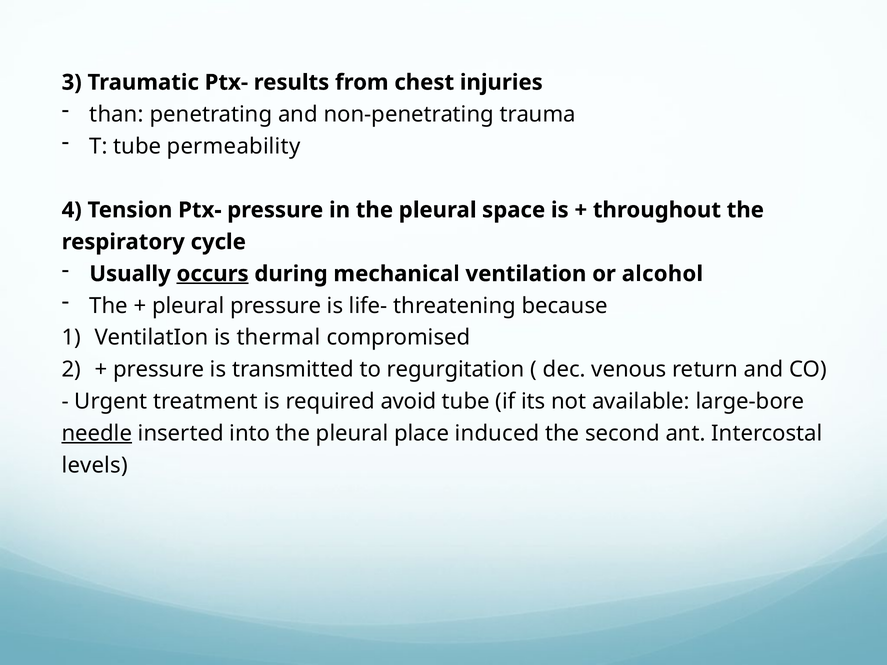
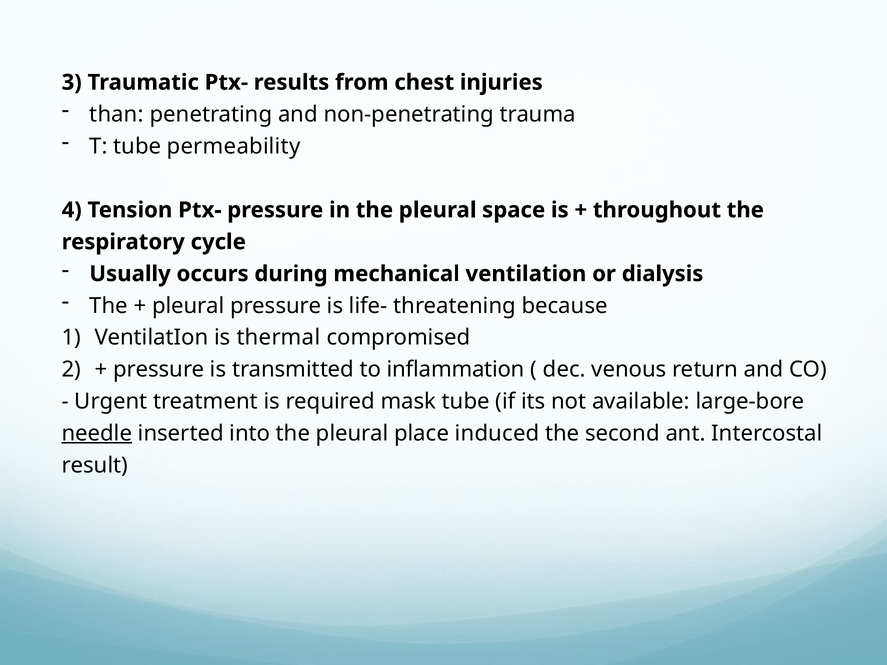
occurs underline: present -> none (213, 274)
alcohol: alcohol -> dialysis (663, 274)
regurgitation: regurgitation -> inflammation (456, 370)
avoid: avoid -> mask (408, 402)
levels: levels -> result (95, 465)
